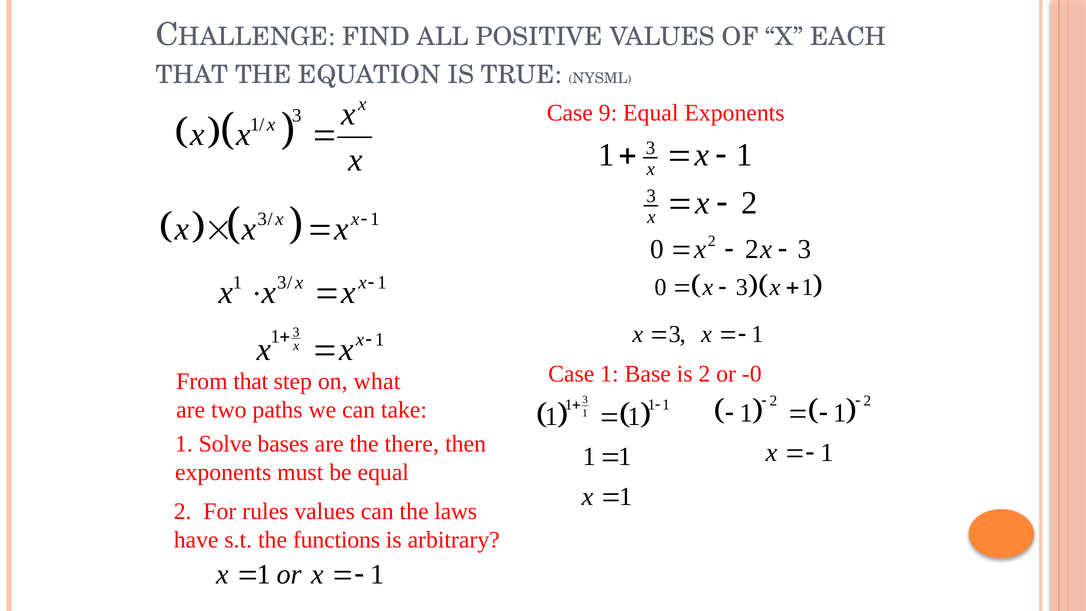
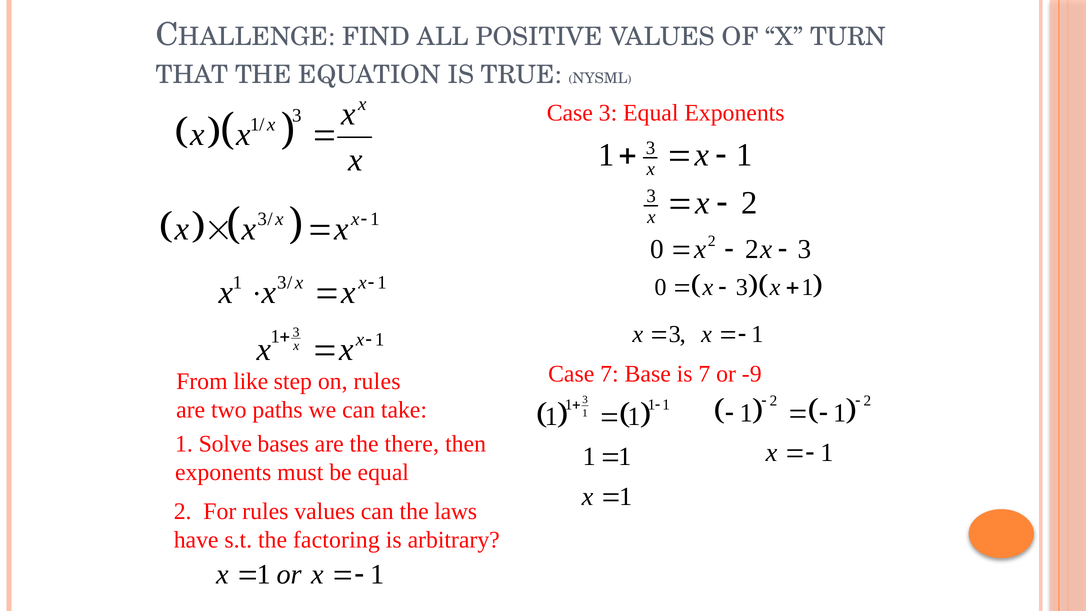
EACH: EACH -> TURN (848, 37)
Case 9: 9 -> 3 (608, 113)
Case 1: 1 -> 7 (609, 374)
is 2: 2 -> 7 (704, 374)
-0: -0 -> -9 (752, 374)
From that: that -> like (251, 381)
on what: what -> rules (377, 381)
functions: functions -> factoring (336, 540)
